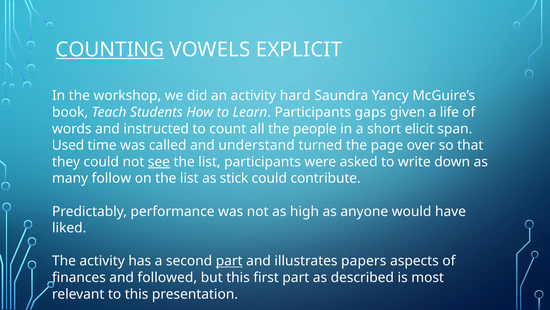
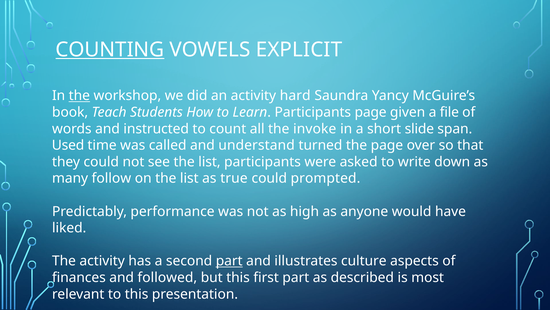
the underline: none -> present (79, 96)
Participants gaps: gaps -> page (371, 112)
life: life -> file (449, 112)
people: people -> invoke (315, 129)
elicit: elicit -> slide (419, 129)
see underline: present -> none (159, 162)
stick: stick -> true (234, 178)
contribute: contribute -> prompted (325, 178)
papers: papers -> culture (364, 261)
